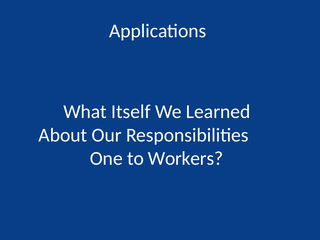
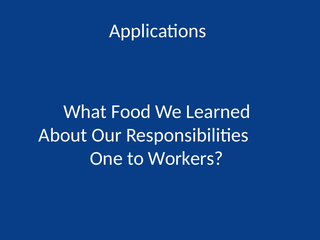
Itself: Itself -> Food (131, 112)
